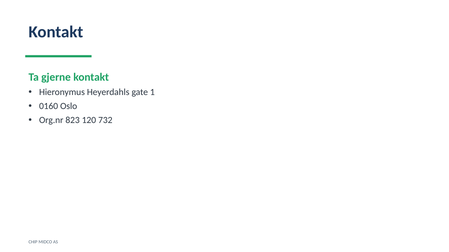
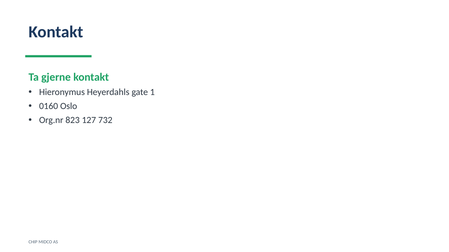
120: 120 -> 127 (89, 120)
